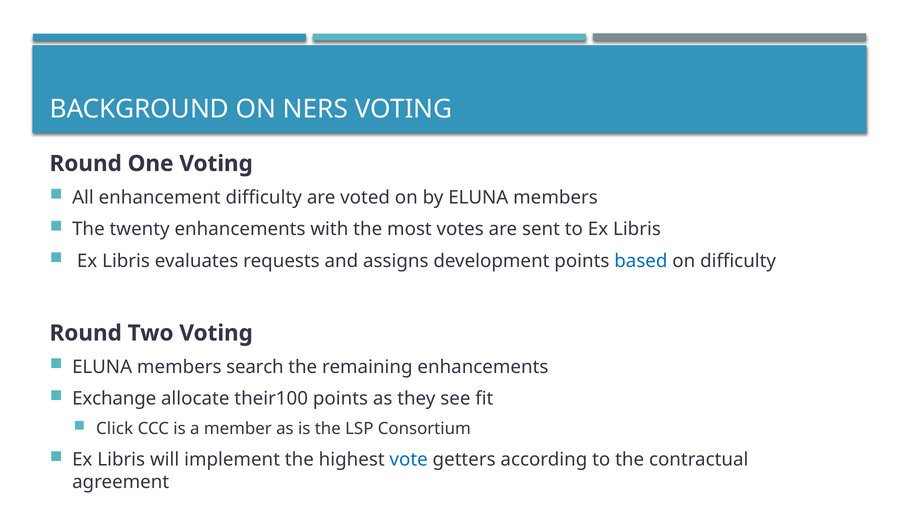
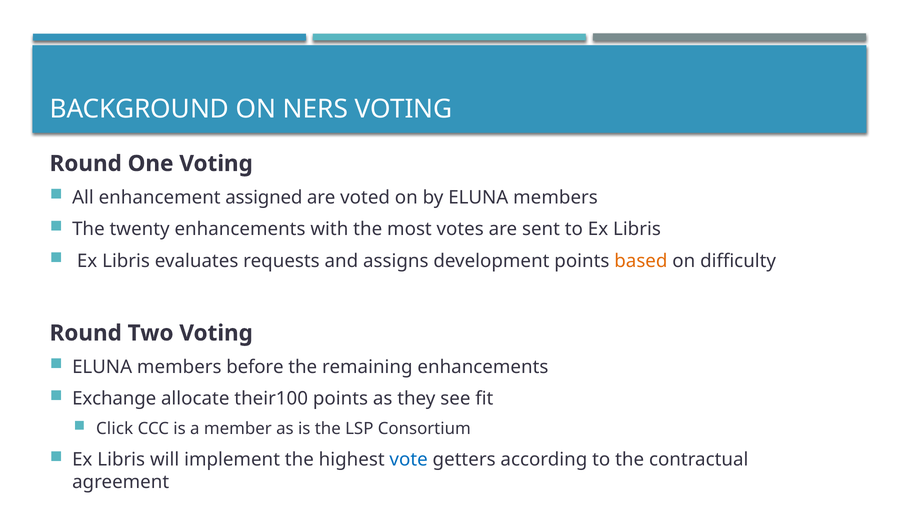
enhancement difficulty: difficulty -> assigned (264, 198)
based colour: blue -> orange (641, 261)
search: search -> before (255, 367)
